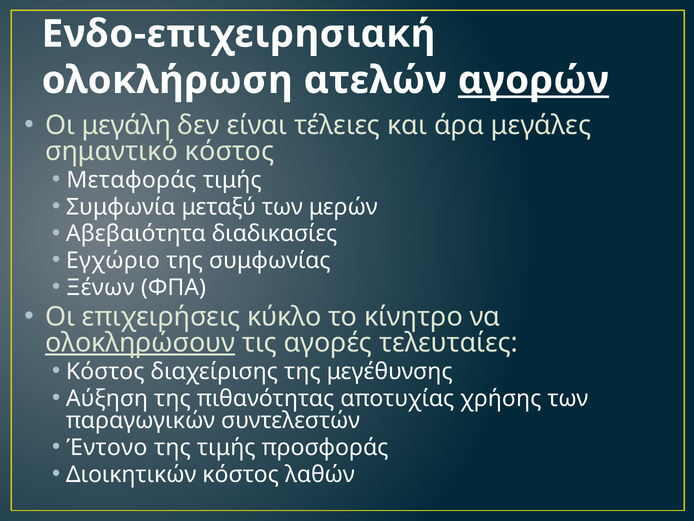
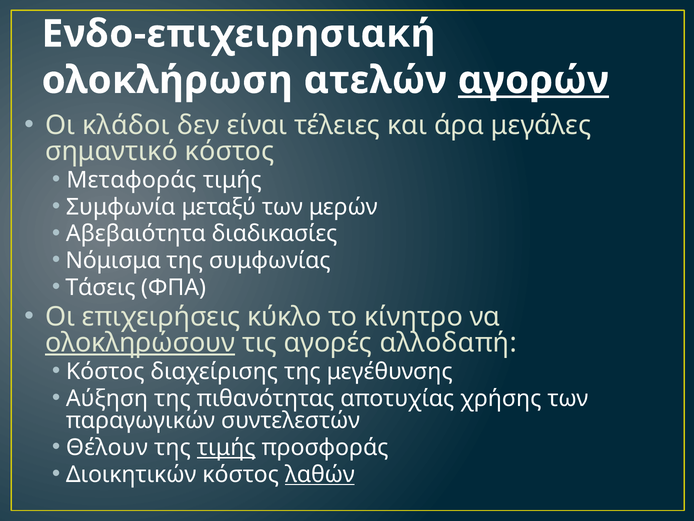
μεγάλη: μεγάλη -> κλάδοι (126, 125)
Εγχώριο: Εγχώριο -> Νόμισμα (113, 260)
Ξένων: Ξένων -> Τάσεις (101, 287)
τελευταίες: τελευταίες -> αλλοδαπή (448, 343)
Έντονο: Έντονο -> Θέλουν (107, 447)
τιμής underline: none -> present (226, 447)
λαθών underline: none -> present (320, 474)
